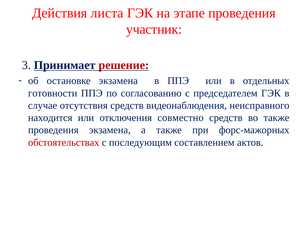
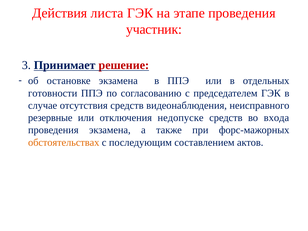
находится: находится -> резервные (50, 118)
совместно: совместно -> недопуске (181, 118)
во также: также -> входа (276, 118)
обстоятельствах colour: red -> orange (64, 142)
